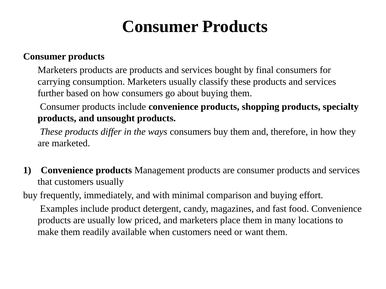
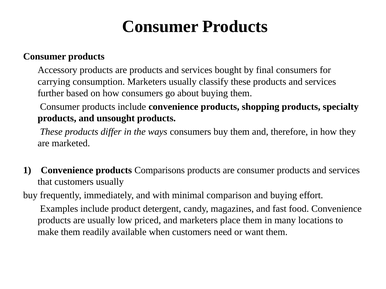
Marketers: Marketers -> Accessory (57, 70)
Management: Management -> Comparisons (160, 171)
